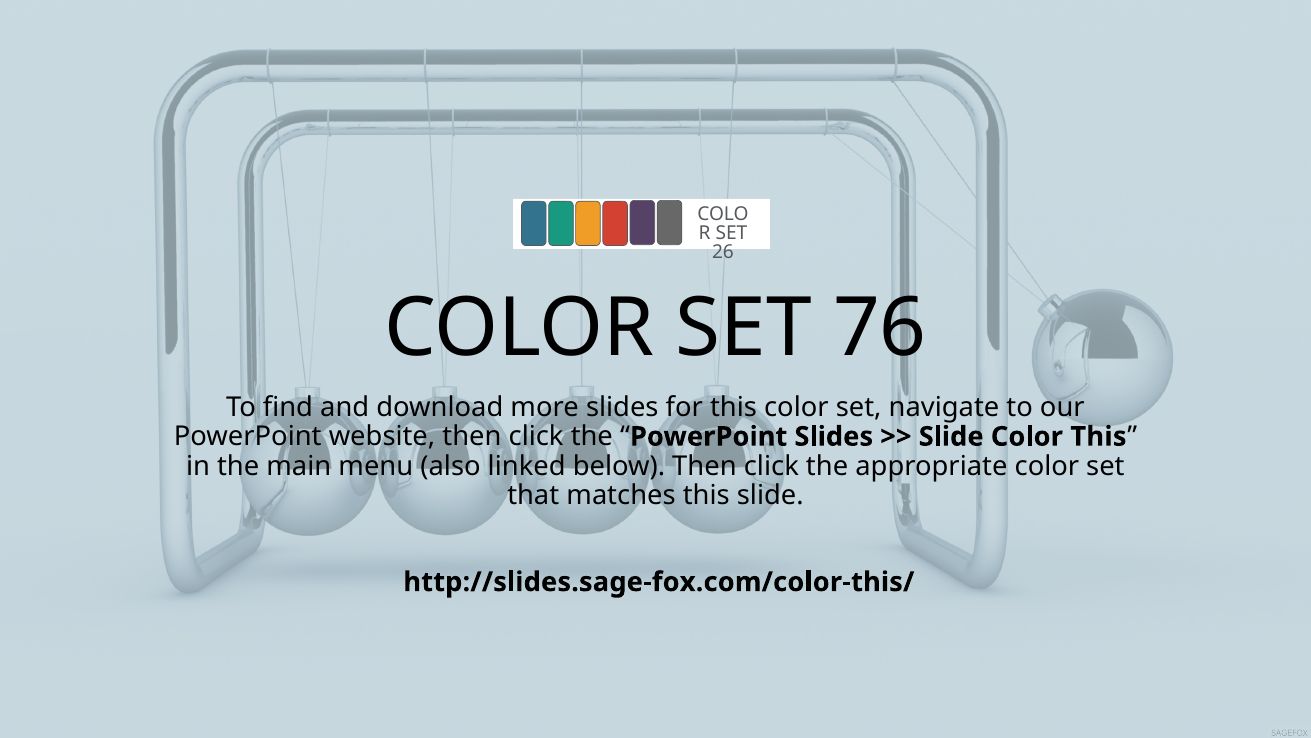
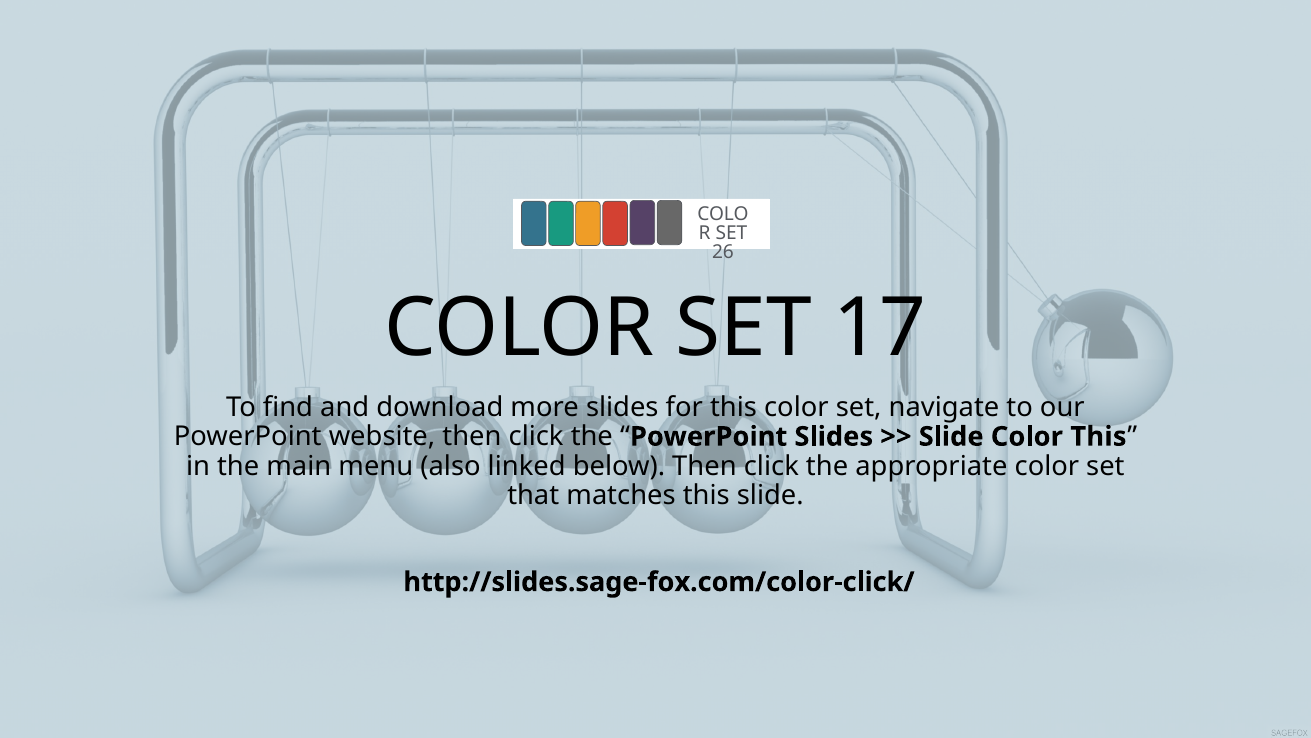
76: 76 -> 17 (880, 328)
http://slides.sage-fox.com/color-this/: http://slides.sage-fox.com/color-this/ -> http://slides.sage-fox.com/color-click/ (659, 582)
